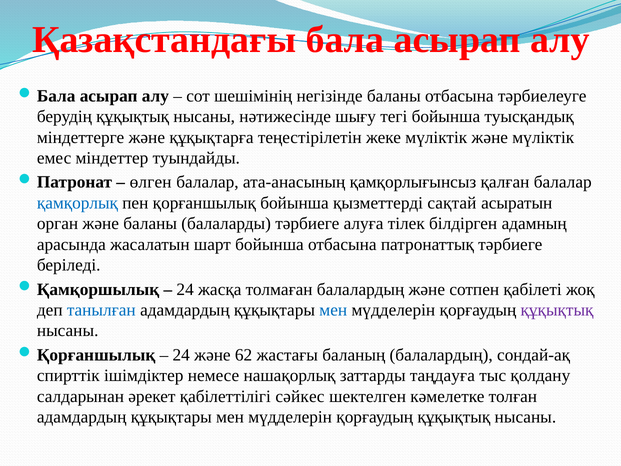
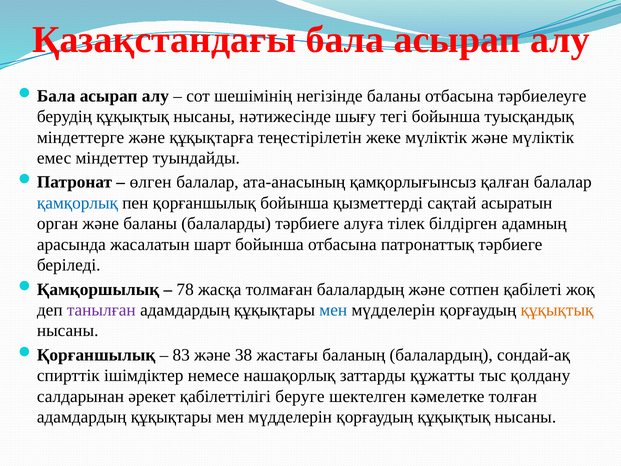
24: 24 -> 78 (185, 289)
танылған colour: blue -> purple (101, 310)
құқықтық colour: purple -> orange (557, 310)
24: 24 -> 83 (181, 355)
62: 62 -> 38 (244, 355)
таңдауға: таңдауға -> құжатты (442, 375)
сәйкес: сәйкес -> беруге (300, 396)
